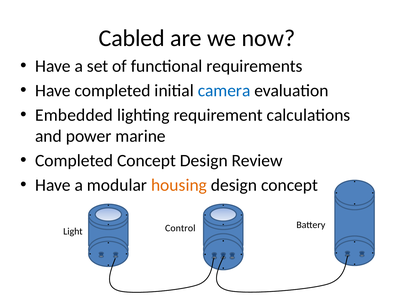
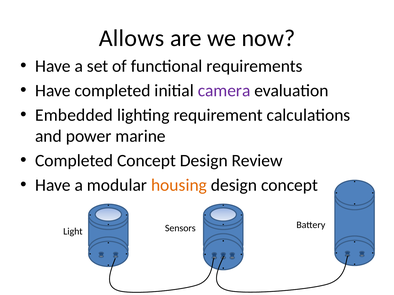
Cabled: Cabled -> Allows (132, 38)
camera colour: blue -> purple (224, 91)
Control: Control -> Sensors (180, 229)
